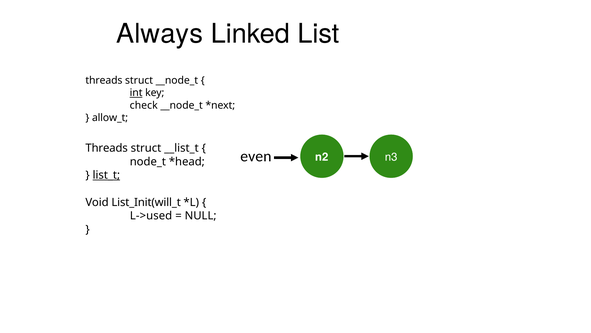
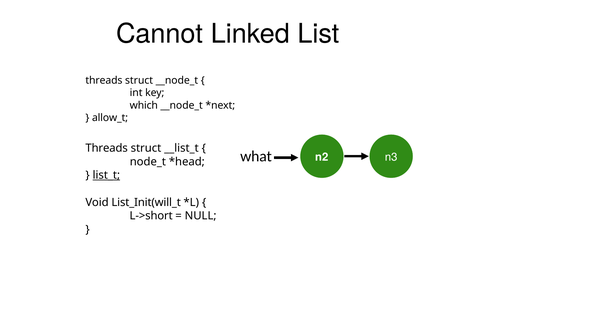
Always: Always -> Cannot (160, 34)
int underline: present -> none (136, 93)
check: check -> which (144, 105)
even: even -> what (256, 156)
L->used: L->used -> L->short (151, 216)
